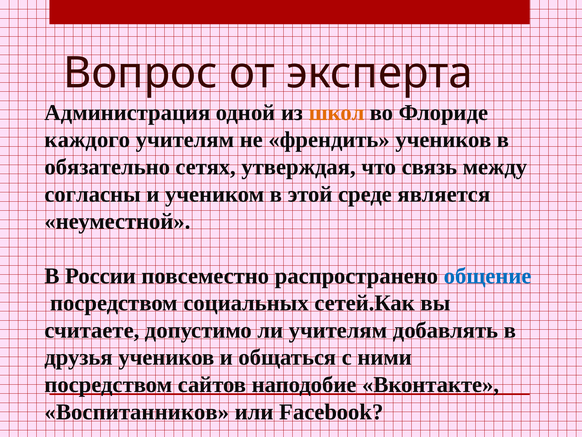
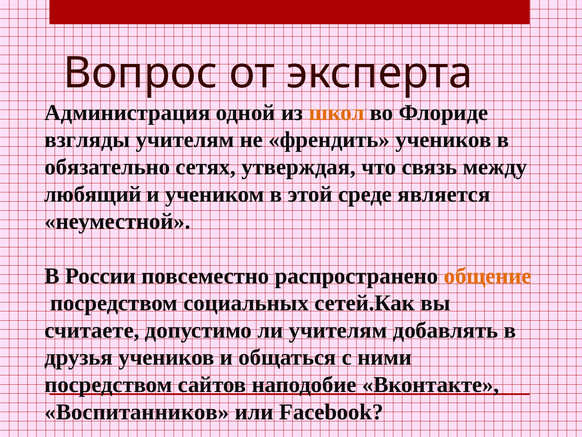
каждого: каждого -> взгляды (87, 140)
согласны: согласны -> любящий (93, 194)
общение colour: blue -> orange (488, 276)
